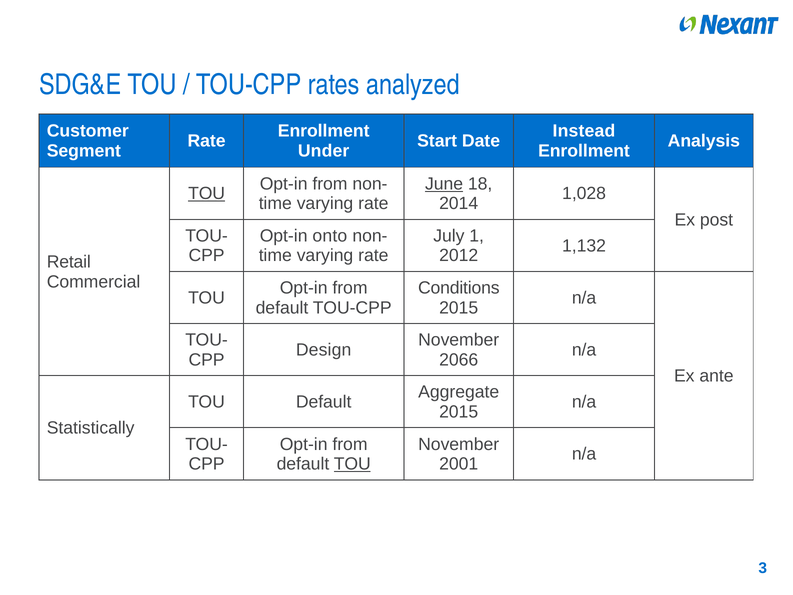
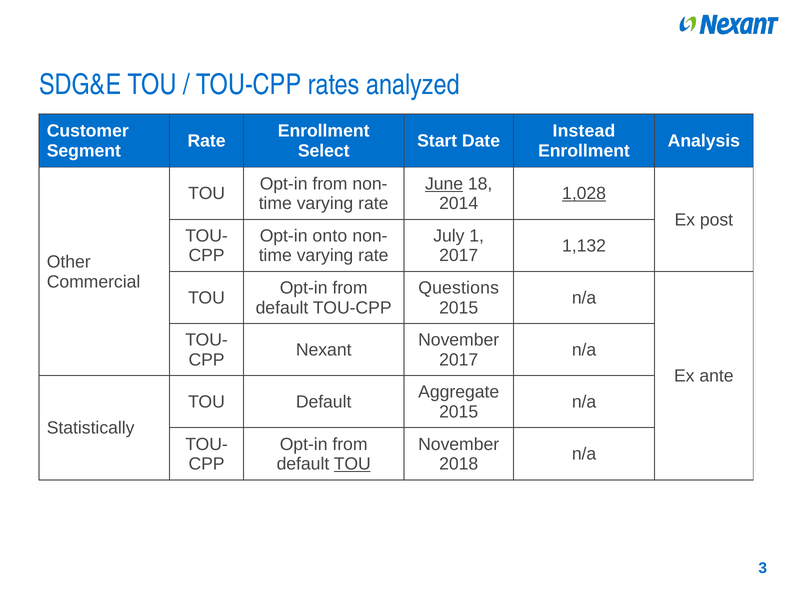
Under: Under -> Select (324, 151)
TOU underline: present -> none (207, 194)
1,028 underline: none -> present (584, 194)
2012: 2012 -> 2017 (459, 256)
Retail: Retail -> Other (69, 262)
Conditions: Conditions -> Questions (459, 288)
Design: Design -> Nexant (324, 350)
2066: 2066 -> 2017 (459, 360)
2001: 2001 -> 2018 (459, 464)
